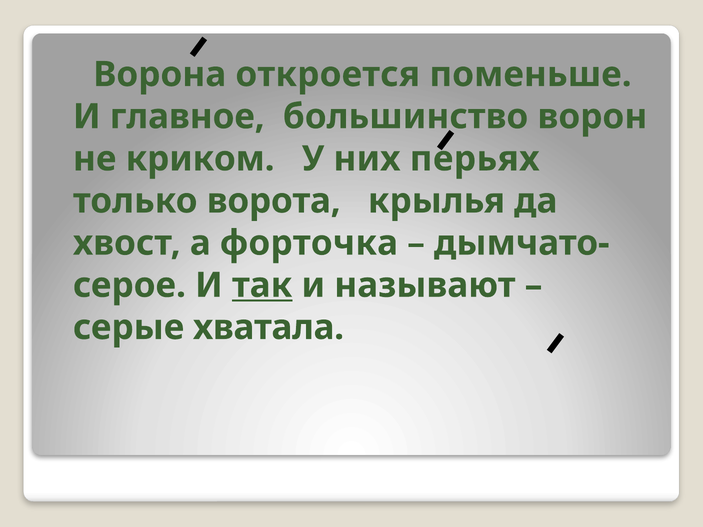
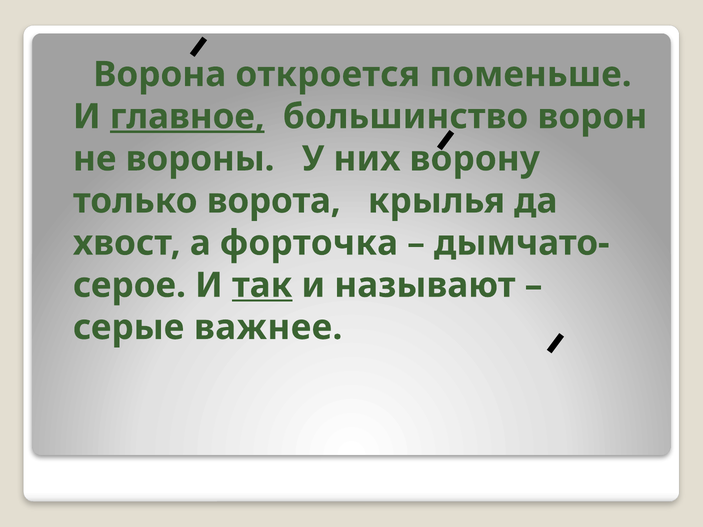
главное underline: none -> present (187, 117)
криком: криком -> вороны (200, 159)
перьях: перьях -> ворону (475, 159)
хватала: хватала -> важнее (268, 328)
